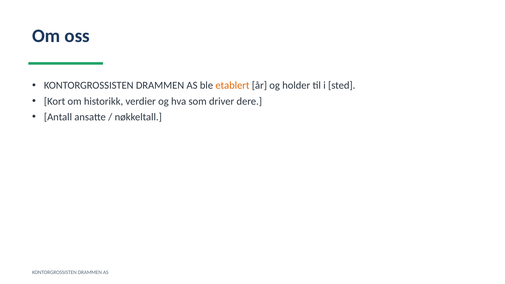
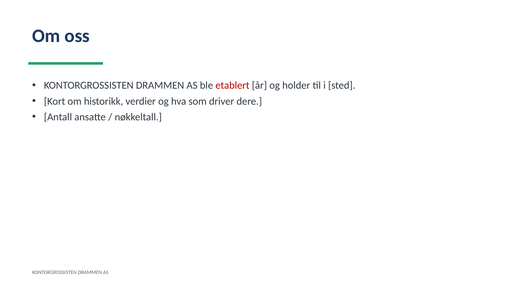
etablert colour: orange -> red (232, 86)
